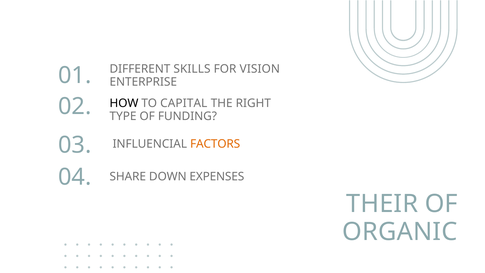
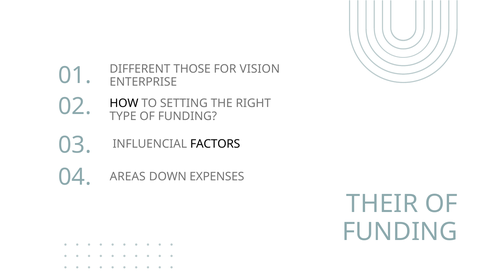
SKILLS: SKILLS -> THOSE (192, 69)
CAPITAL: CAPITAL -> SETTING (184, 103)
FACTORS colour: orange -> black (215, 144)
SHARE: SHARE -> AREAS (128, 176)
ORGANIC: ORGANIC -> FUNDING (400, 232)
